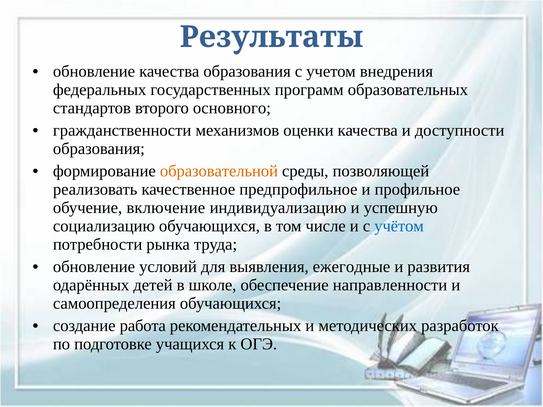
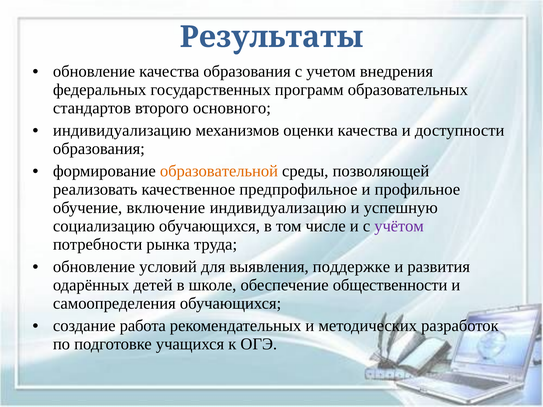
гражданственности: гражданственности -> индивидуализацию (122, 130)
учётом colour: blue -> purple (399, 226)
ежегодные: ежегодные -> поддержке (351, 267)
направленности: направленности -> общественности (390, 285)
